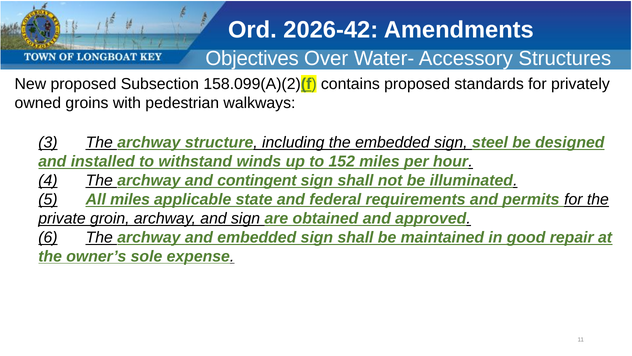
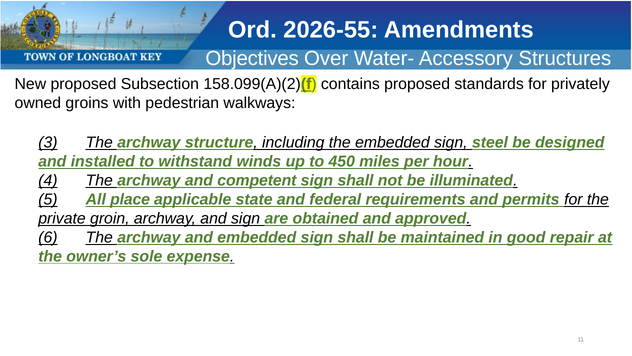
2026-42: 2026-42 -> 2026-55 (331, 30)
152: 152 -> 450 (342, 161)
contingent: contingent -> competent (257, 180)
All miles: miles -> place (130, 199)
